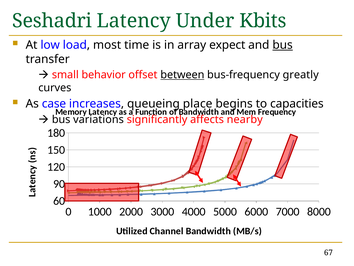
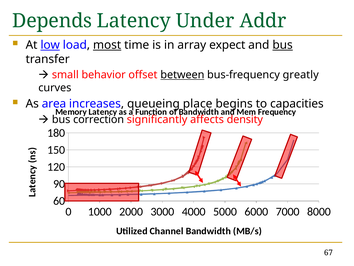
Seshadri: Seshadri -> Depends (52, 21)
Kbits: Kbits -> Addr (263, 21)
low underline: none -> present (50, 45)
most underline: none -> present (107, 45)
case: case -> area (54, 104)
variations: variations -> correction (99, 119)
nearby: nearby -> density (245, 119)
